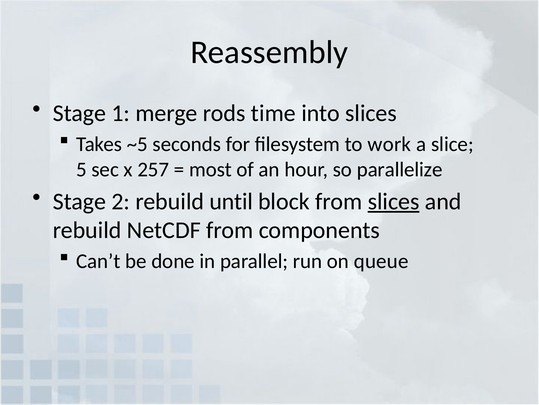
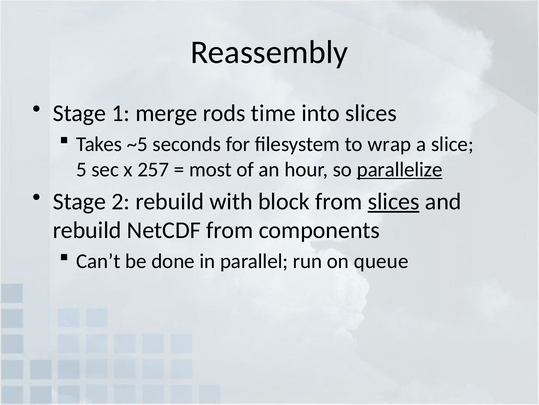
work: work -> wrap (389, 144)
parallelize underline: none -> present (400, 169)
until: until -> with (231, 201)
